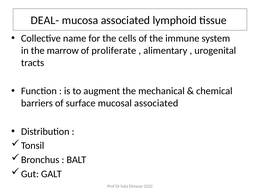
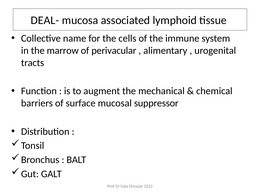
proliferate: proliferate -> perivacular (114, 51)
mucosal associated: associated -> suppressor (156, 103)
